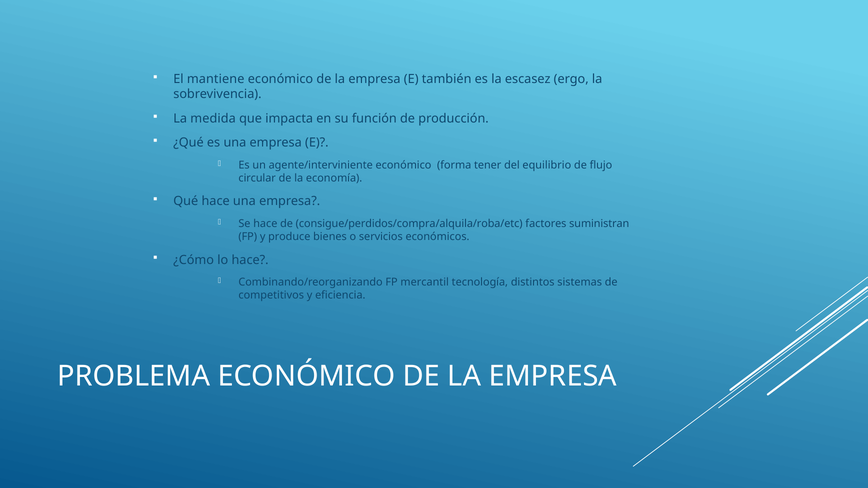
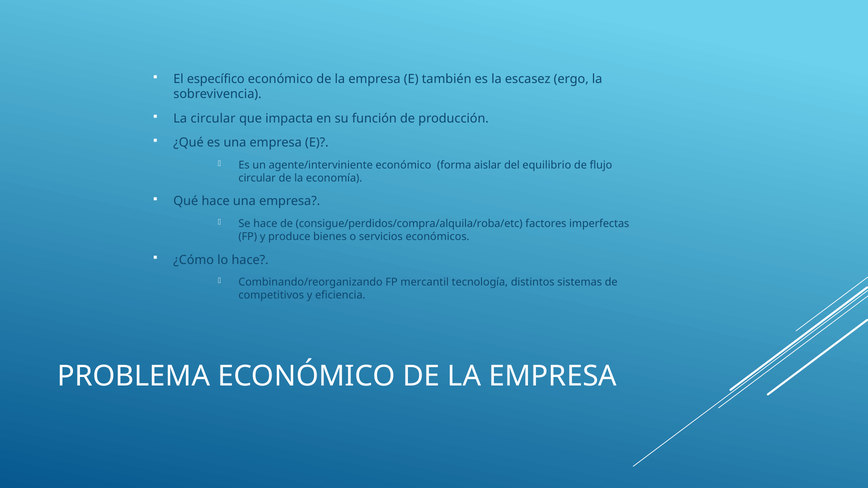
mantiene: mantiene -> específico (216, 79)
La medida: medida -> circular (213, 119)
tener: tener -> aislar (488, 165)
suministran: suministran -> imperfectas (599, 224)
